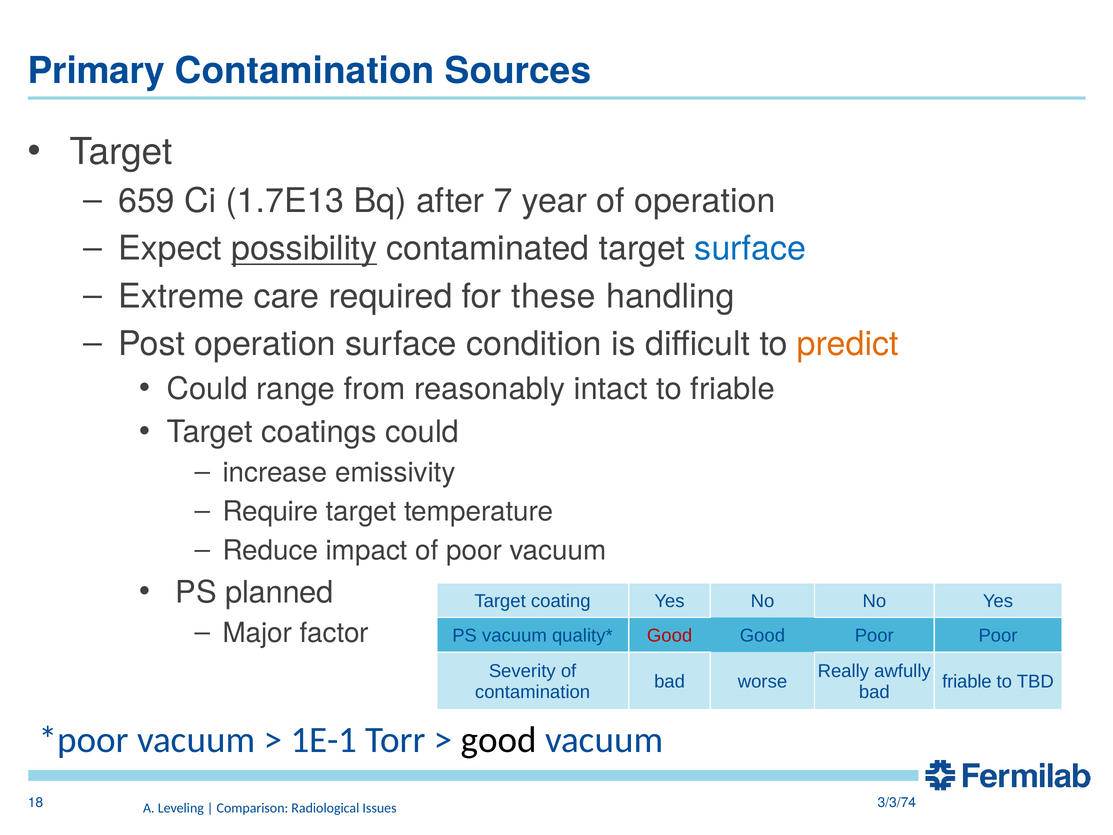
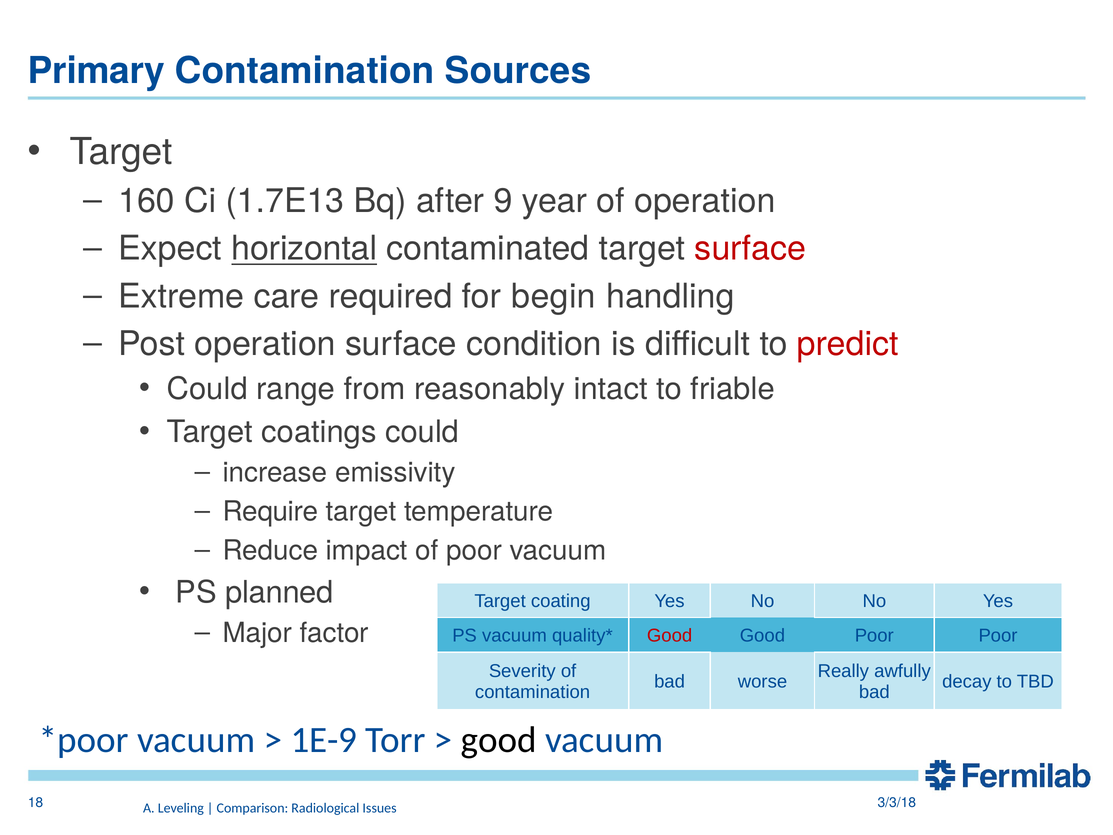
659: 659 -> 160 (147, 201)
7: 7 -> 9 (503, 201)
possibility: possibility -> horizontal (304, 249)
surface colour: blue -> red (750, 249)
these: these -> begin (554, 296)
predict colour: orange -> red (848, 344)
friable: friable -> decay (967, 681)
1E-1: 1E-1 -> 1E-9 (324, 740)
3/3/74: 3/3/74 -> 3/3/18 (897, 802)
